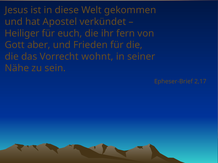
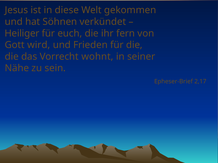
Apostel: Apostel -> Söhnen (60, 22)
aber: aber -> wird (39, 45)
